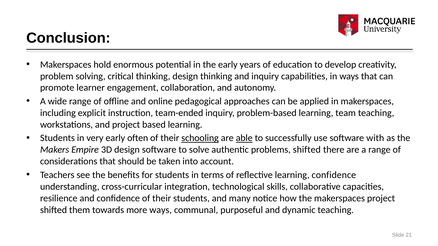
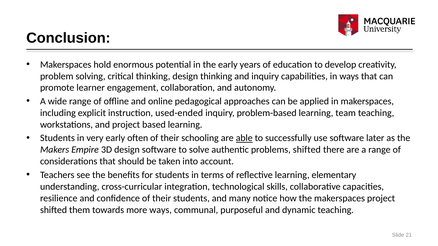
team-ended: team-ended -> used-ended (179, 113)
schooling underline: present -> none (200, 138)
with: with -> later (375, 138)
learning confidence: confidence -> elementary (334, 175)
